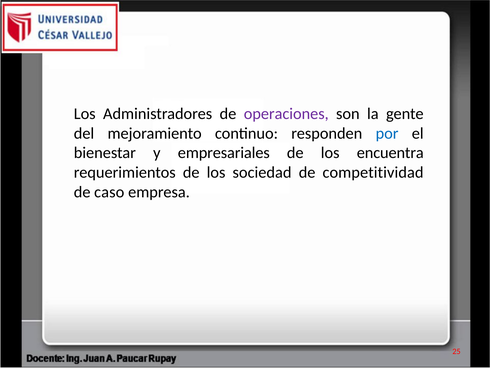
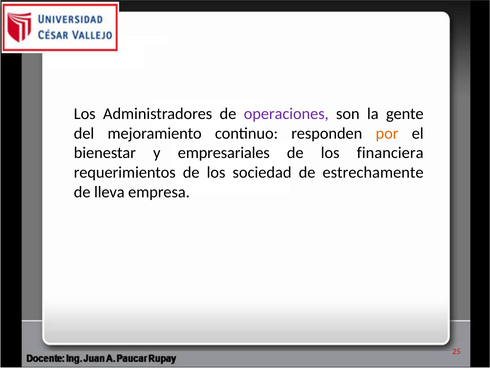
por colour: blue -> orange (387, 133)
encuentra: encuentra -> financiera (390, 153)
competitividad: competitividad -> estrechamente (373, 172)
caso: caso -> lleva (109, 192)
